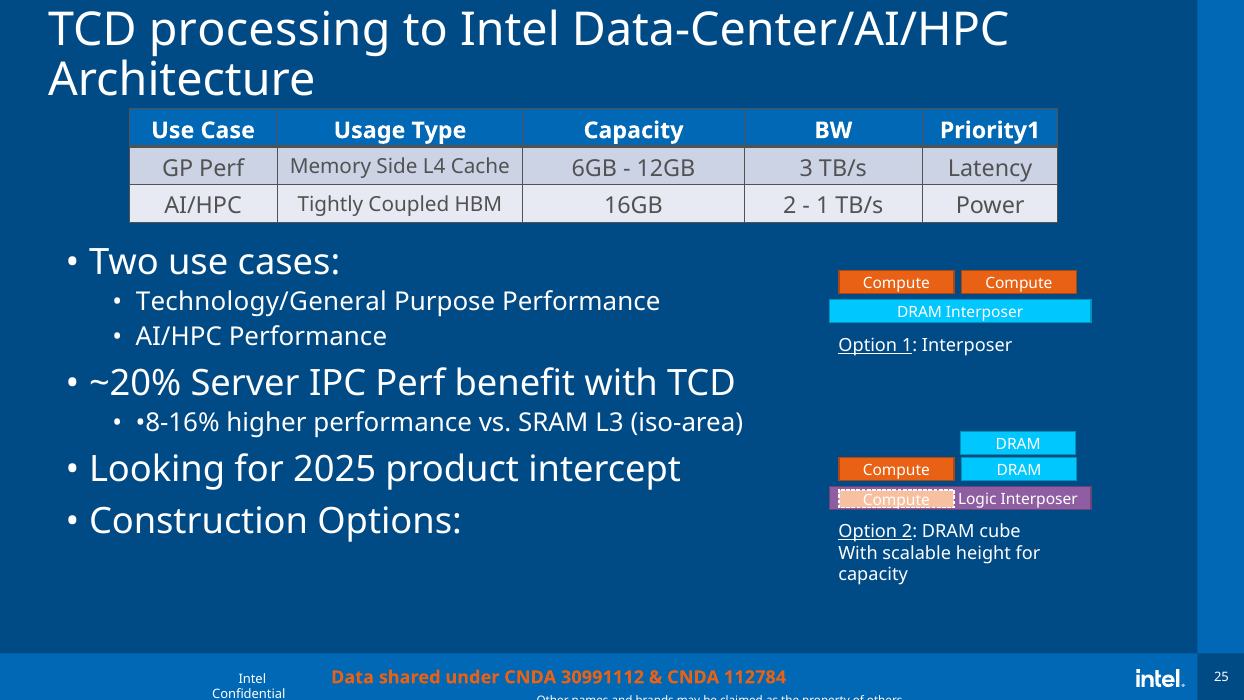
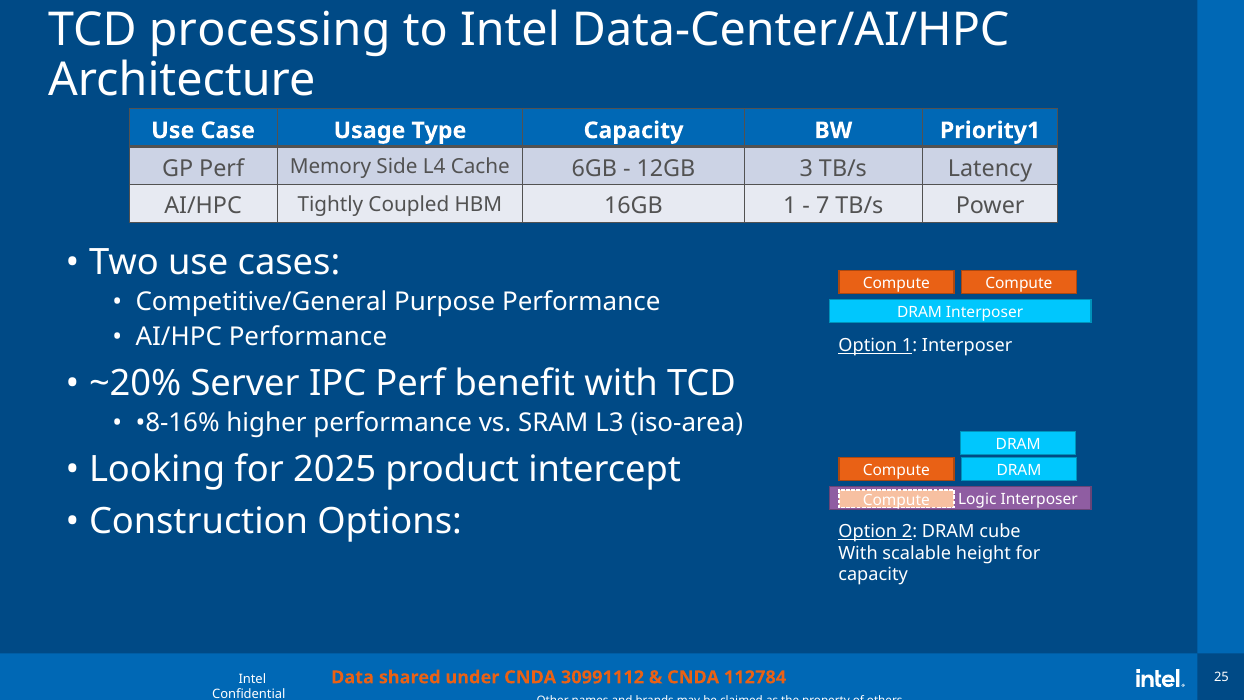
16GB 2: 2 -> 1 (790, 206)
1: 1 -> 7 (823, 206)
Technology/General: Technology/General -> Competitive/General (261, 302)
